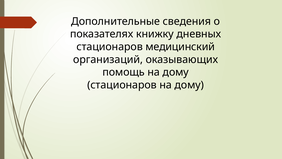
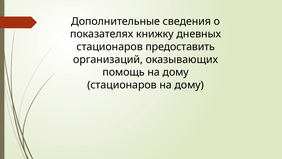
медицинский: медицинский -> предоставить (180, 47)
